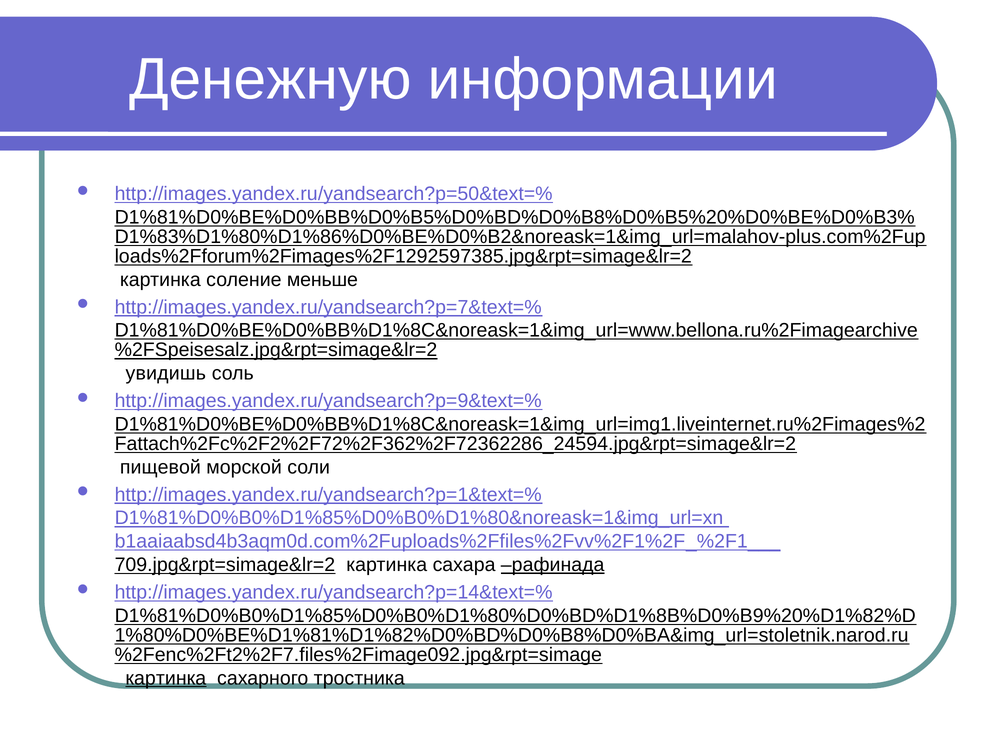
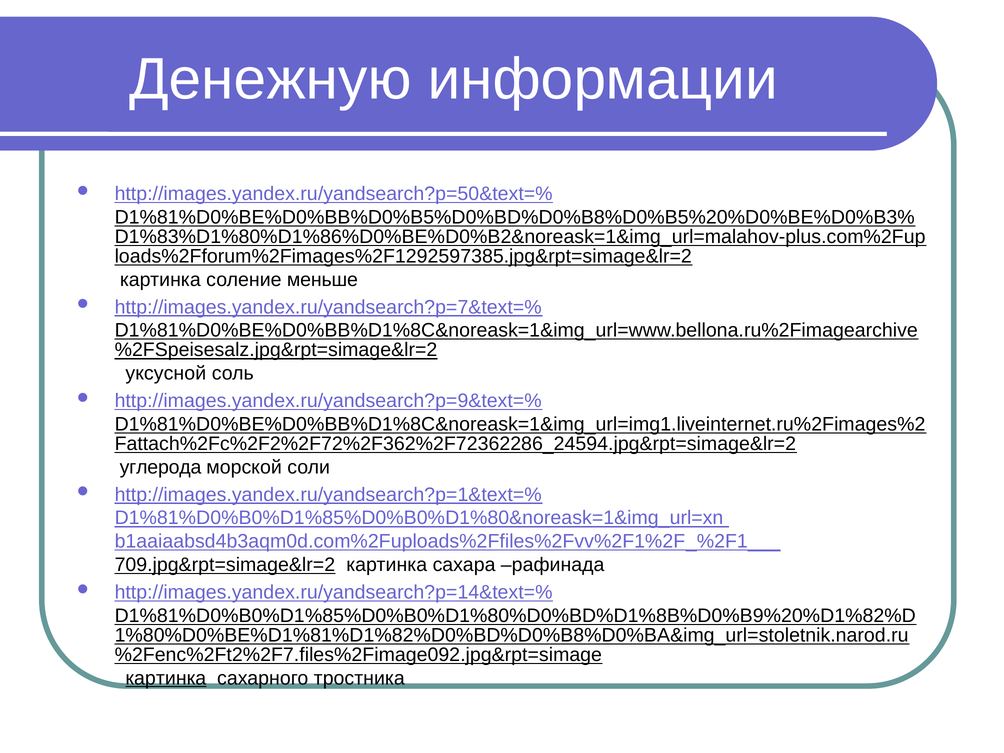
увидишь: увидишь -> уксусной (166, 373)
пищевой: пищевой -> углерода (161, 467)
рафинада underline: present -> none (553, 565)
